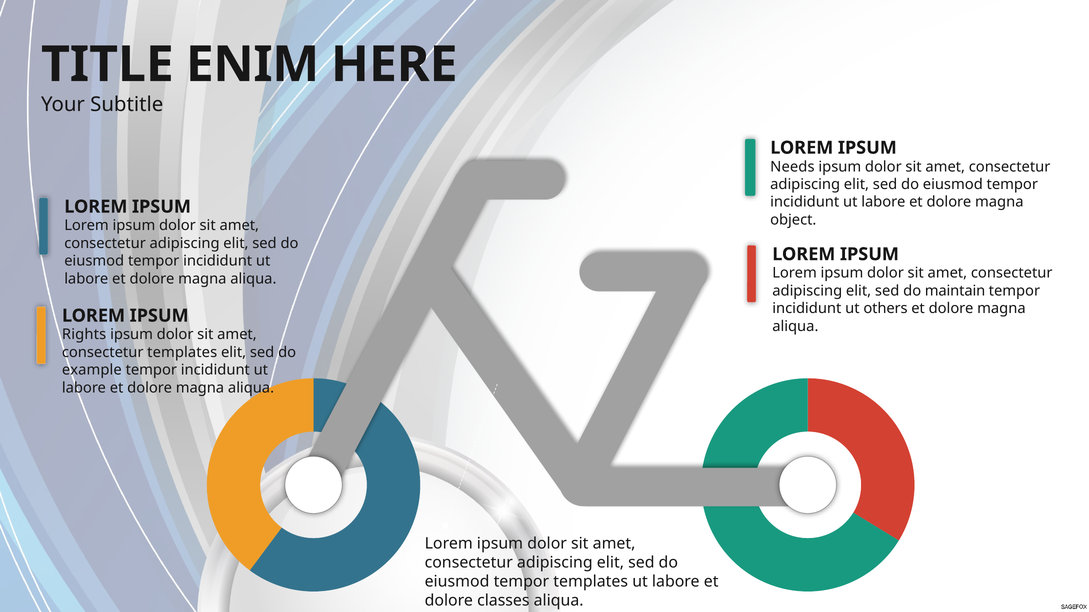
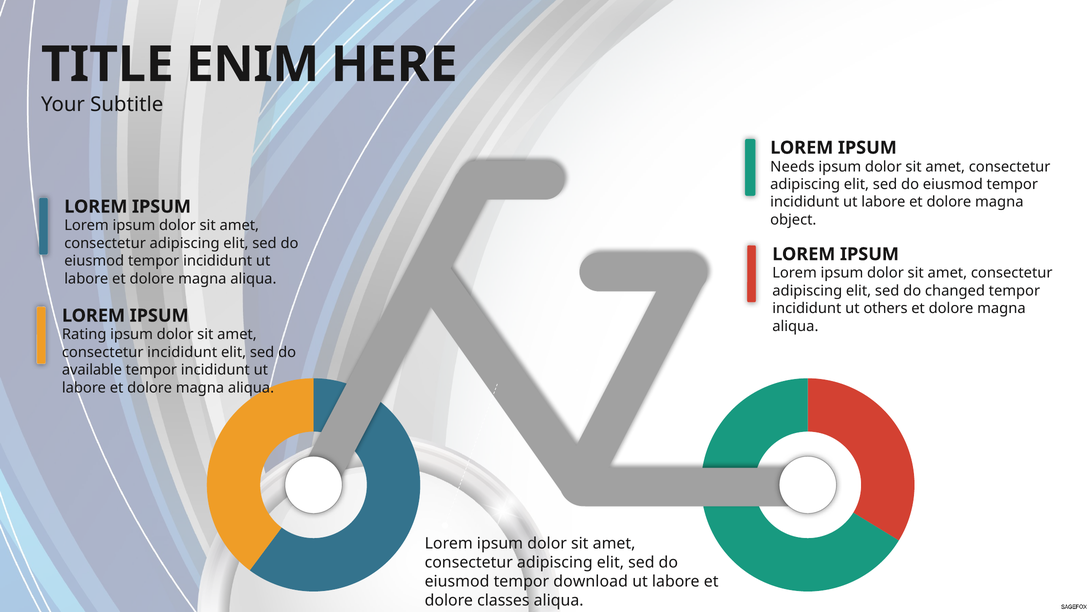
maintain: maintain -> changed (955, 291)
Rights: Rights -> Rating (84, 335)
consectetur templates: templates -> incididunt (182, 353)
example: example -> available (92, 370)
tempor templates: templates -> download (591, 582)
